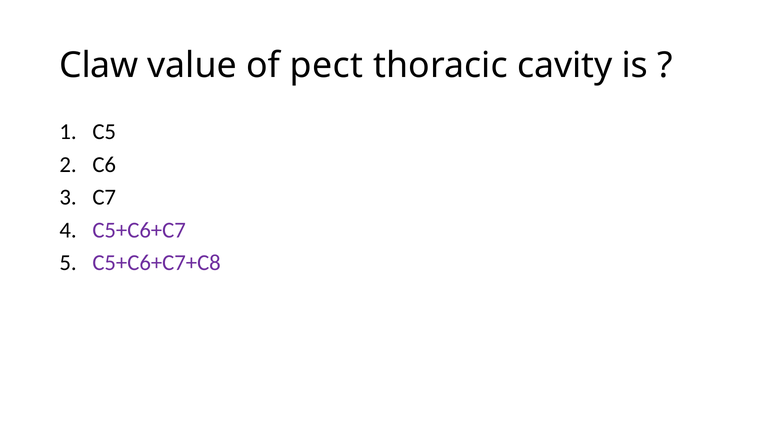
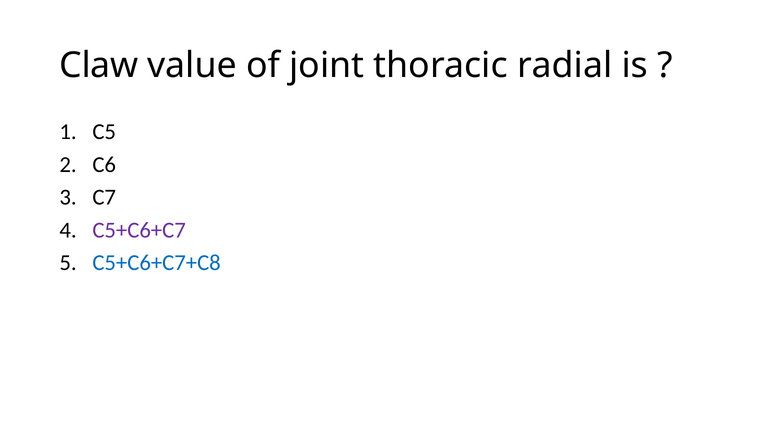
pect: pect -> joint (327, 66)
cavity: cavity -> radial (565, 66)
C5+C6+C7+C8 colour: purple -> blue (157, 263)
